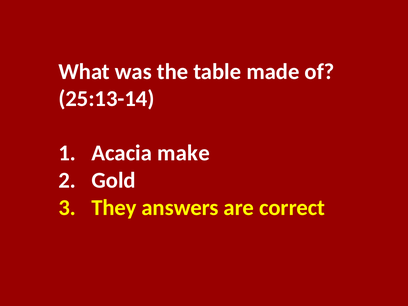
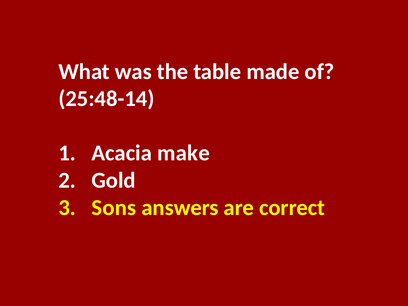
25:13-14: 25:13-14 -> 25:48-14 (106, 99)
They: They -> Sons (114, 208)
